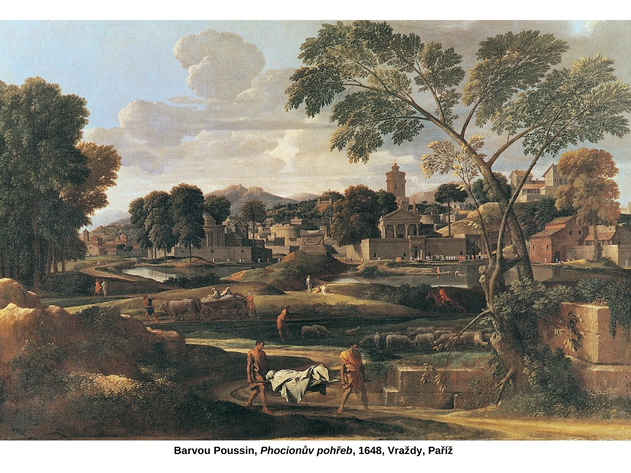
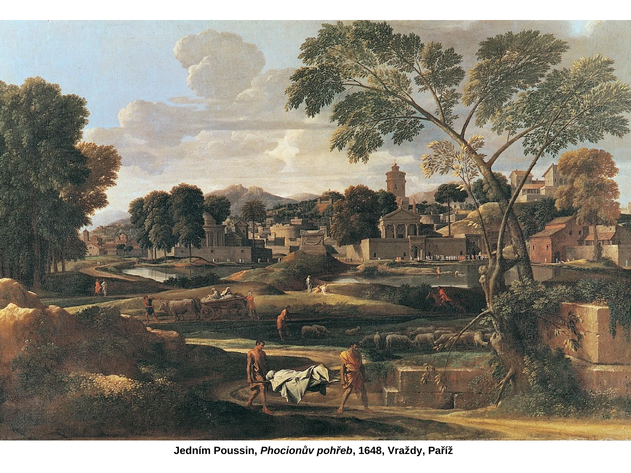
Barvou: Barvou -> Jedním (192, 451)
